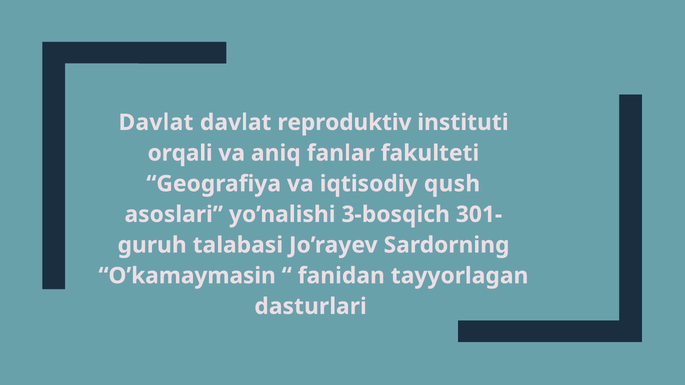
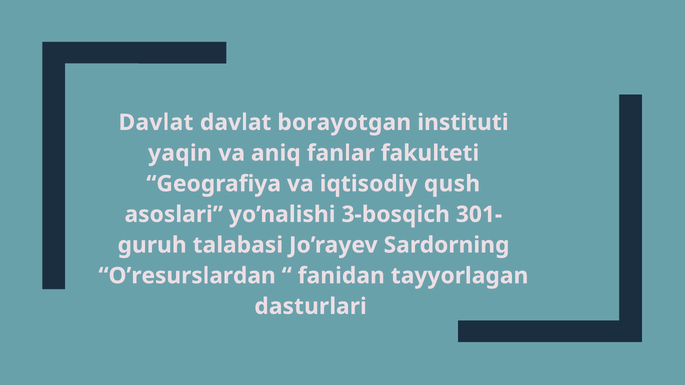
reproduktiv: reproduktiv -> borayotgan (344, 123)
orqali: orqali -> yaqin (180, 153)
O’kamaymasin: O’kamaymasin -> O’resurslardan (187, 276)
